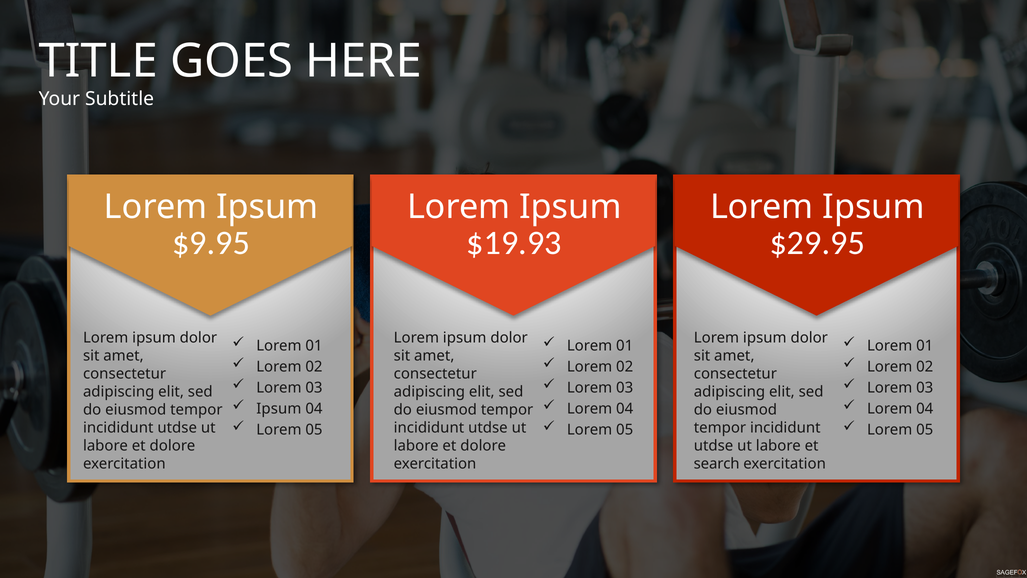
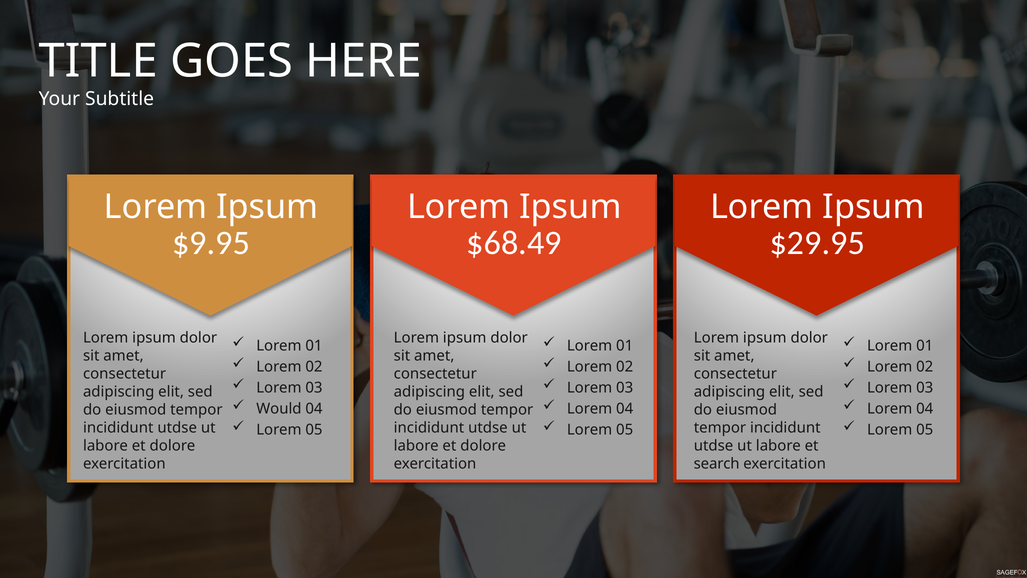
$19.93: $19.93 -> $68.49 (514, 243)
Ipsum: Ipsum -> Would (279, 409)
